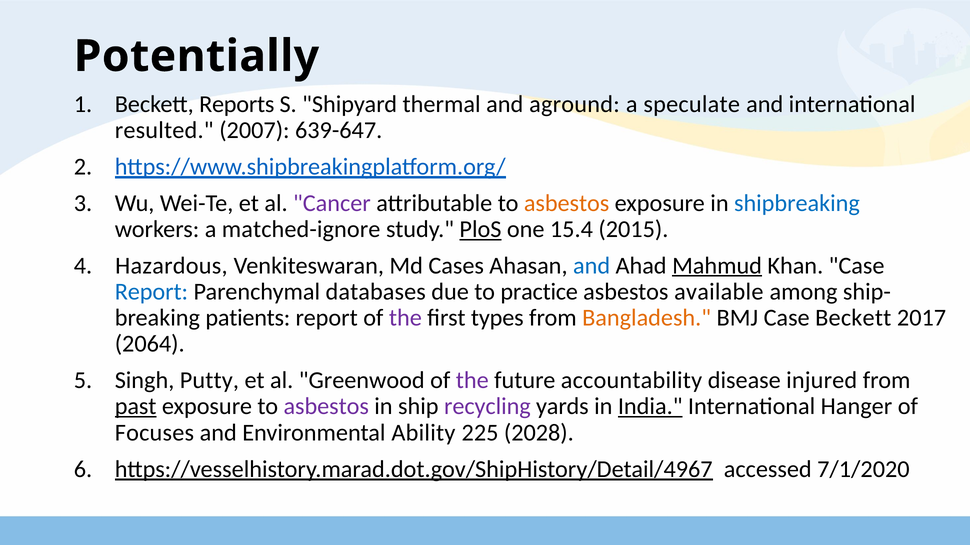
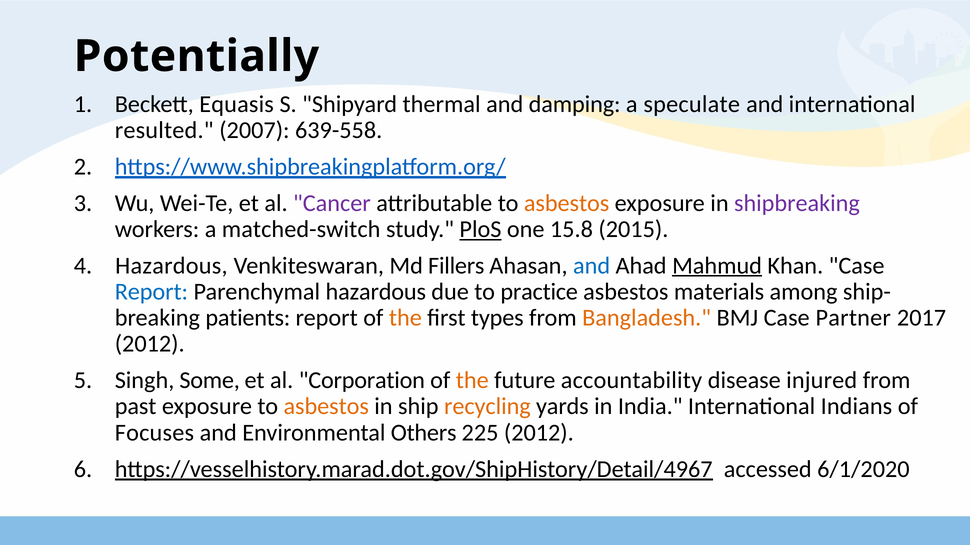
Reports: Reports -> Equasis (237, 104)
aground: aground -> damping (575, 104)
639-647: 639-647 -> 639-558 (339, 130)
shipbreaking colour: blue -> purple (797, 203)
matched-ignore: matched-ignore -> matched-switch (301, 230)
15.4: 15.4 -> 15.8 (571, 230)
Cases: Cases -> Fillers (456, 266)
Parenchymal databases: databases -> hazardous (376, 292)
available: available -> materials (719, 292)
the colour: purple -> orange (405, 318)
Case Beckett: Beckett -> Partner (853, 318)
2064: 2064 -> 2012 (150, 344)
Putty: Putty -> Some (210, 381)
Greenwood: Greenwood -> Corporation (362, 381)
the colour: purple -> orange (472, 381)
past underline: present -> none (136, 407)
asbestos colour: purple -> orange (326, 407)
recycling colour: purple -> orange (487, 407)
India underline: present -> none (650, 407)
Hanger: Hanger -> Indians (856, 407)
Ability: Ability -> Others (424, 433)
225 2028: 2028 -> 2012 (539, 433)
7/1/2020: 7/1/2020 -> 6/1/2020 (863, 470)
